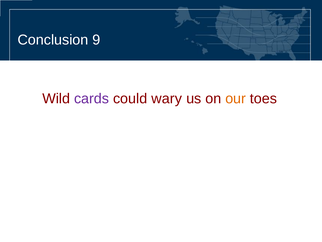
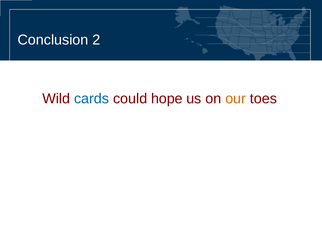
9: 9 -> 2 (96, 40)
cards colour: purple -> blue (92, 99)
wary: wary -> hope (167, 99)
